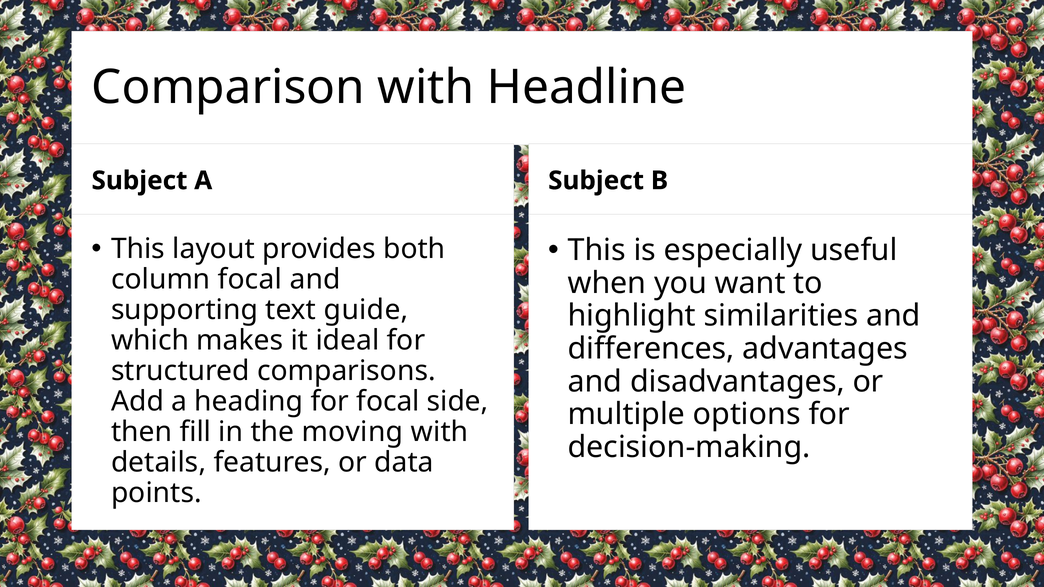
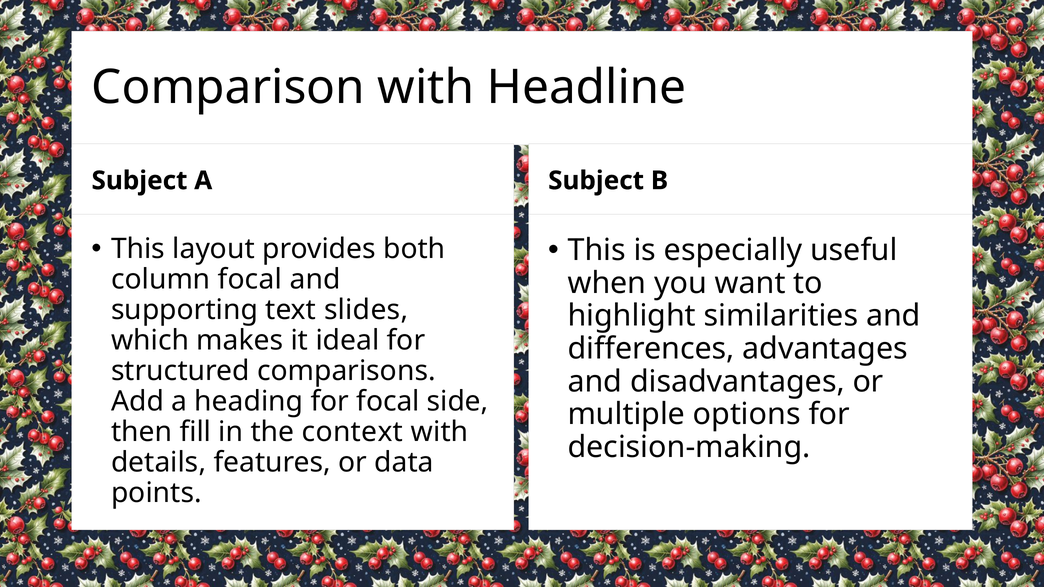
guide: guide -> slides (366, 310)
moving: moving -> context (352, 432)
